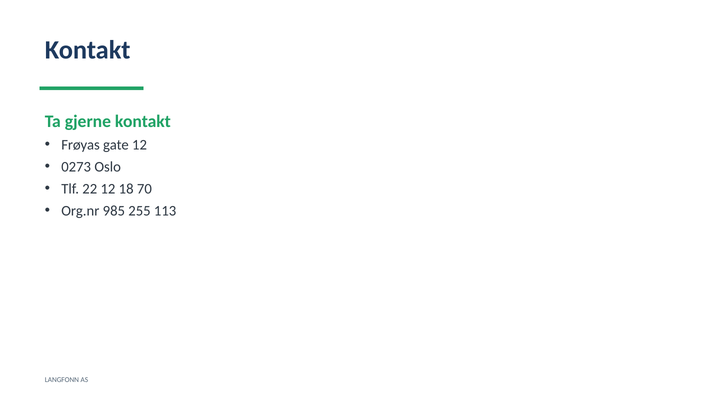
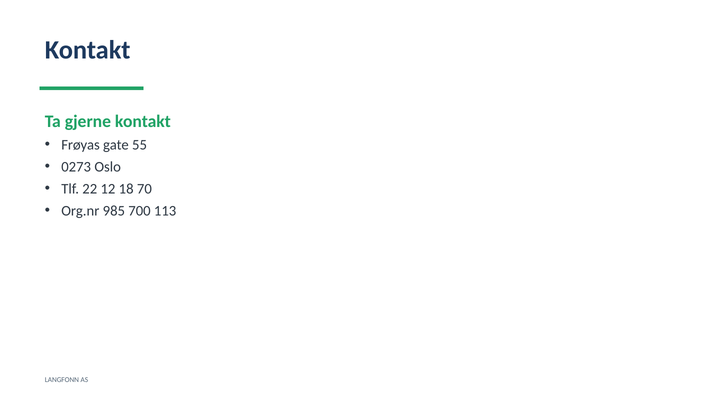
gate 12: 12 -> 55 (140, 145)
255: 255 -> 700 (139, 211)
